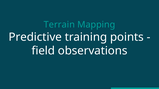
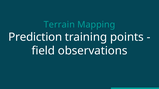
Predictive: Predictive -> Prediction (35, 37)
